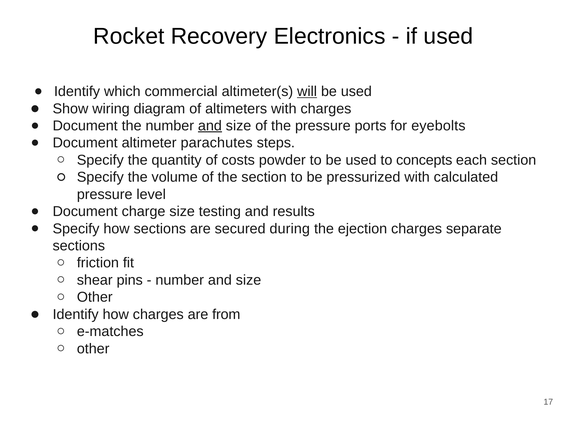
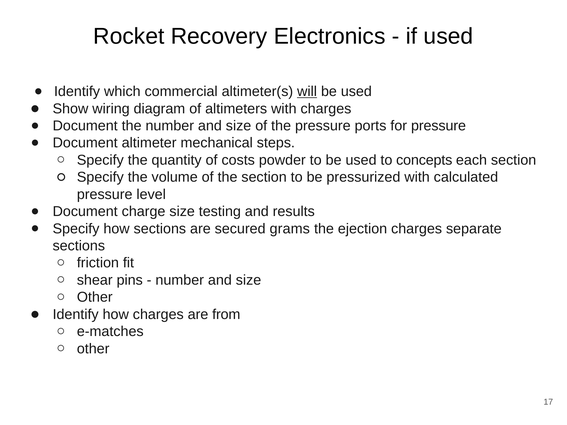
and underline: present -> none (210, 126)
for eyebolts: eyebolts -> pressure (439, 126)
parachutes: parachutes -> mechanical (217, 143)
during: during -> grams (290, 229)
